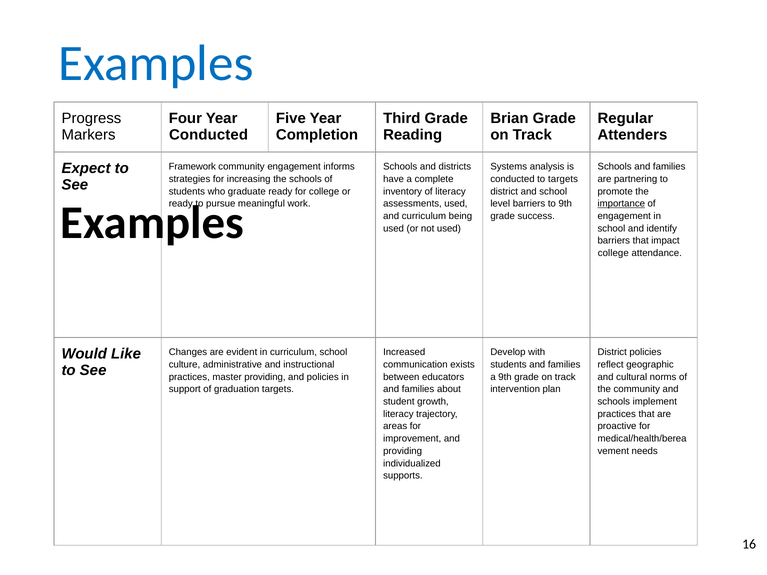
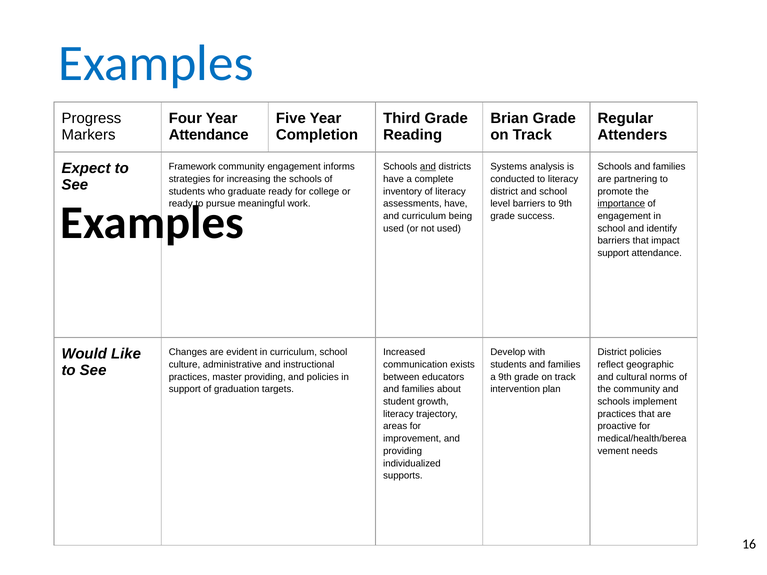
Conducted: Conducted -> Attendance (209, 135)
and underline: none -> present (428, 167)
to targets: targets -> literacy (563, 179)
assessments used: used -> have (456, 204)
college: college -> support (613, 253)
